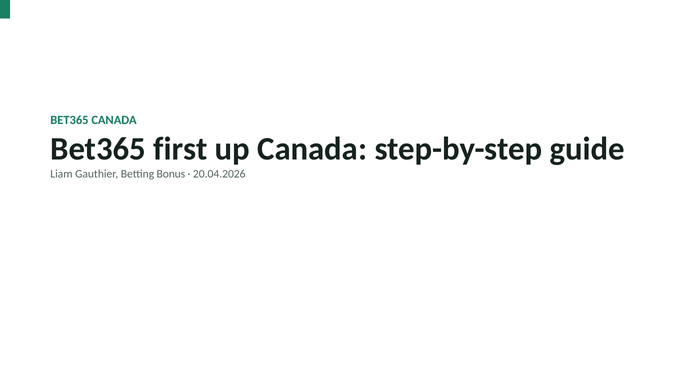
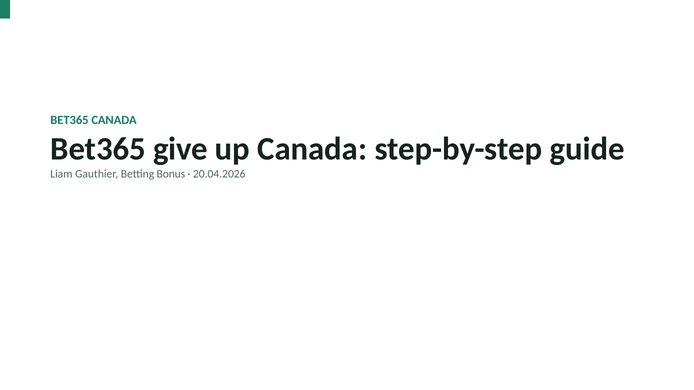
first: first -> give (181, 149)
